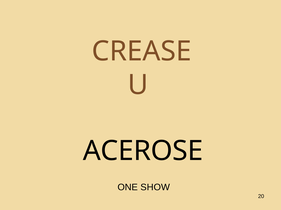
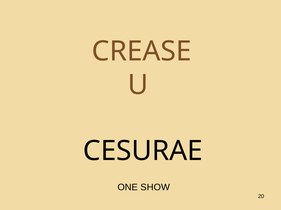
ACEROSE: ACEROSE -> CESURAE (143, 151)
